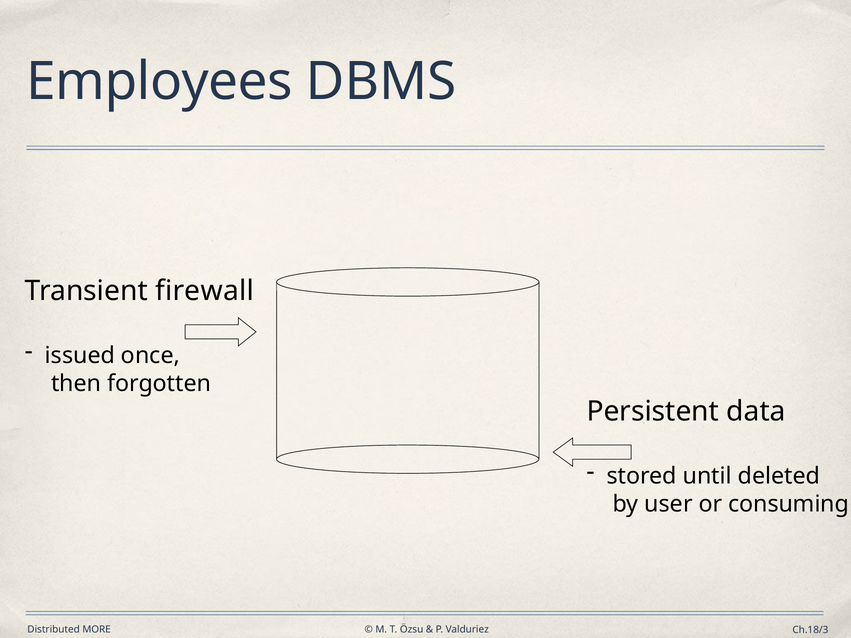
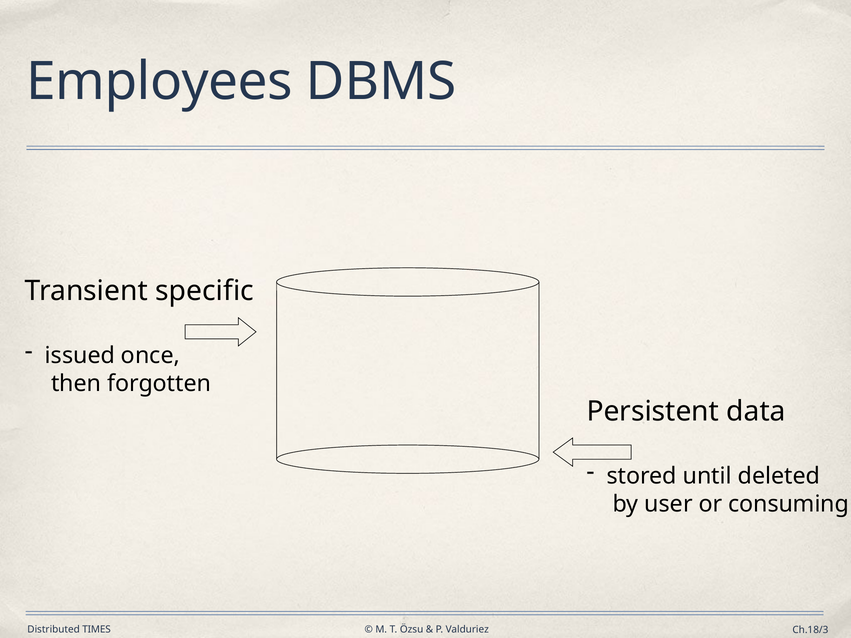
firewall: firewall -> specific (205, 291)
MORE: MORE -> TIMES (97, 630)
